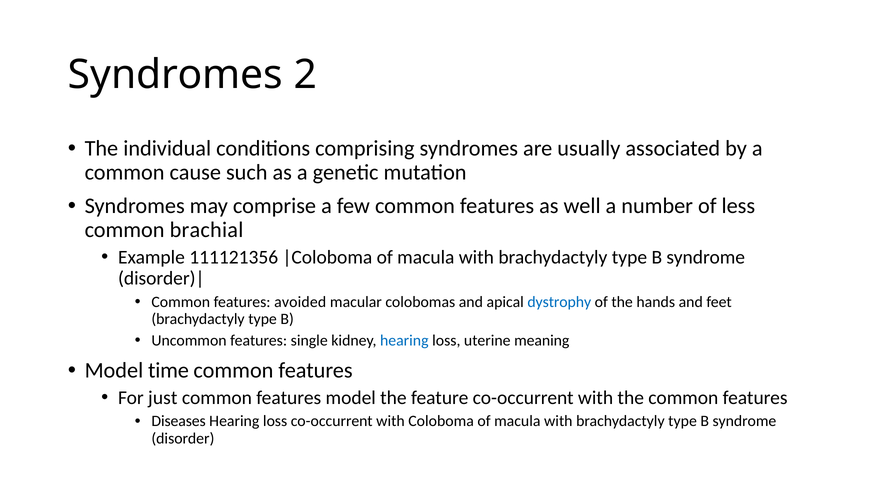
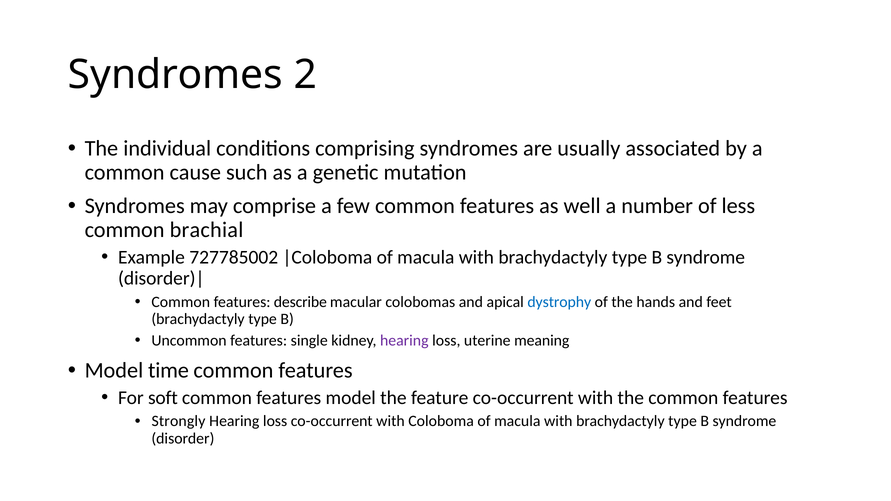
111121356: 111121356 -> 727785002 (234, 257)
avoided: avoided -> describe (300, 302)
hearing colour: blue -> purple (404, 341)
just: just -> soft (163, 398)
Diseases: Diseases -> Strongly (178, 421)
